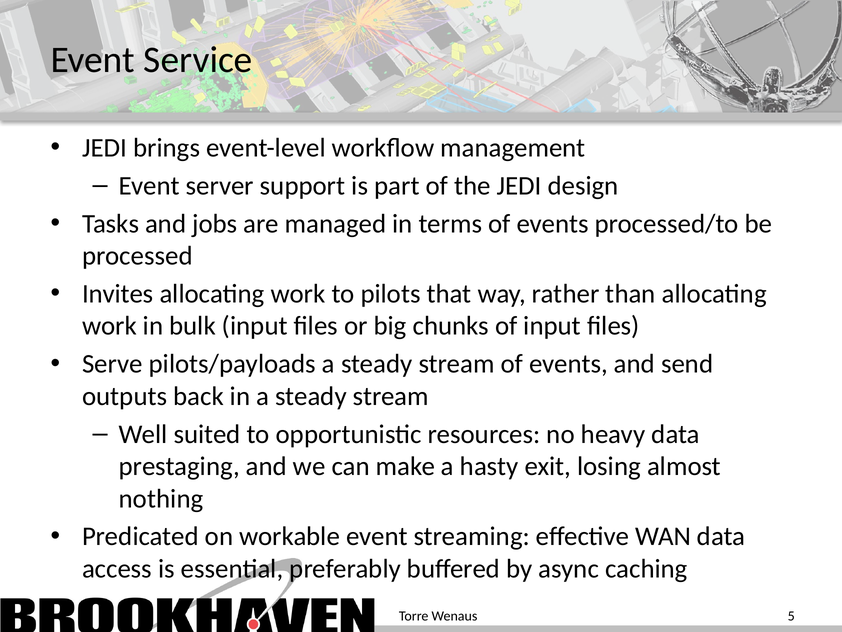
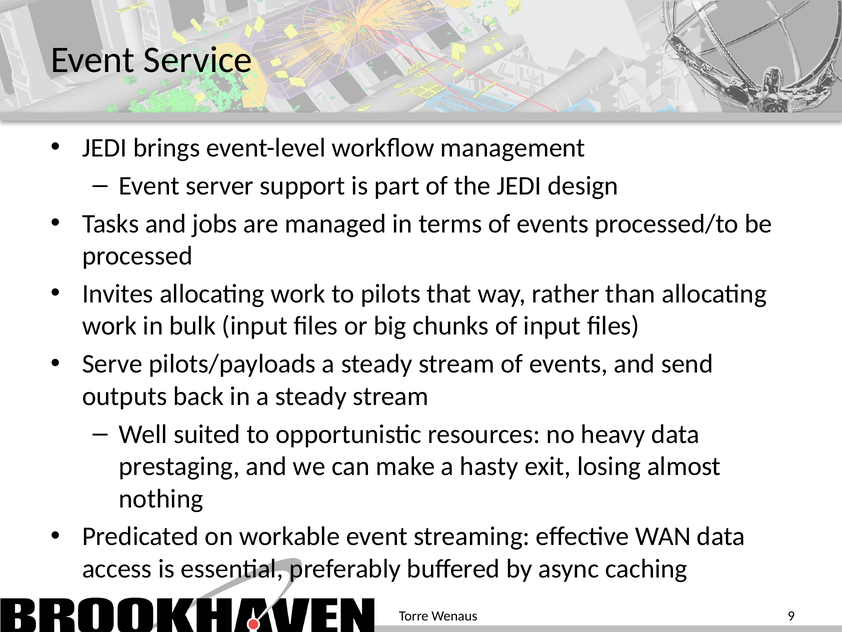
5: 5 -> 9 (791, 616)
